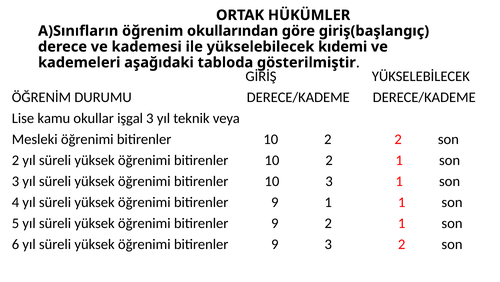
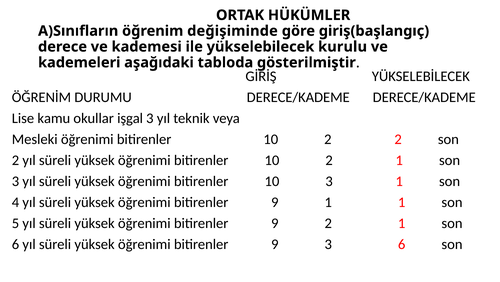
okullarından: okullarından -> değişiminde (232, 31)
kıdemi: kıdemi -> kurulu (343, 47)
3 2: 2 -> 6 (402, 244)
